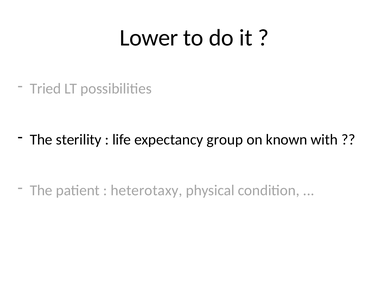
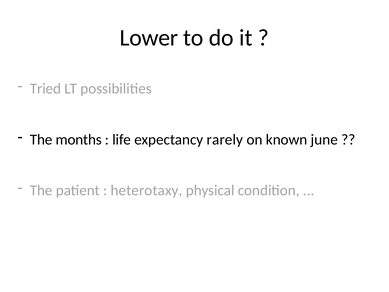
sterility: sterility -> months (79, 139)
group: group -> rarely (225, 139)
with: with -> june (324, 139)
